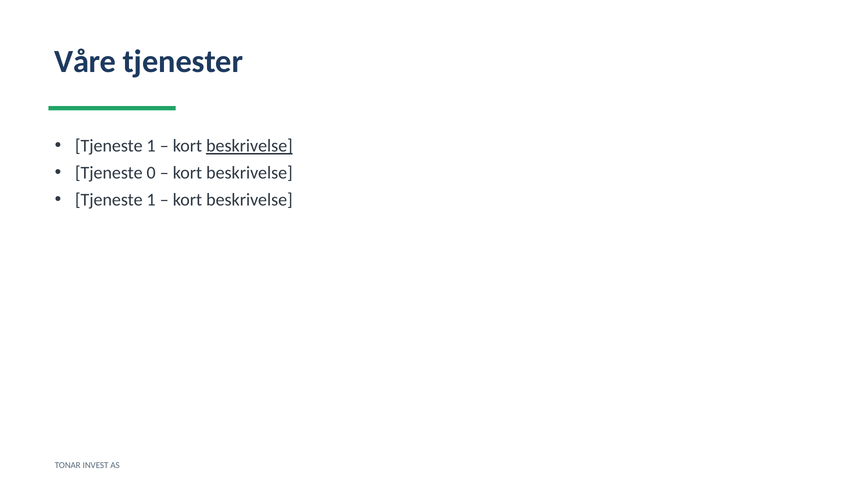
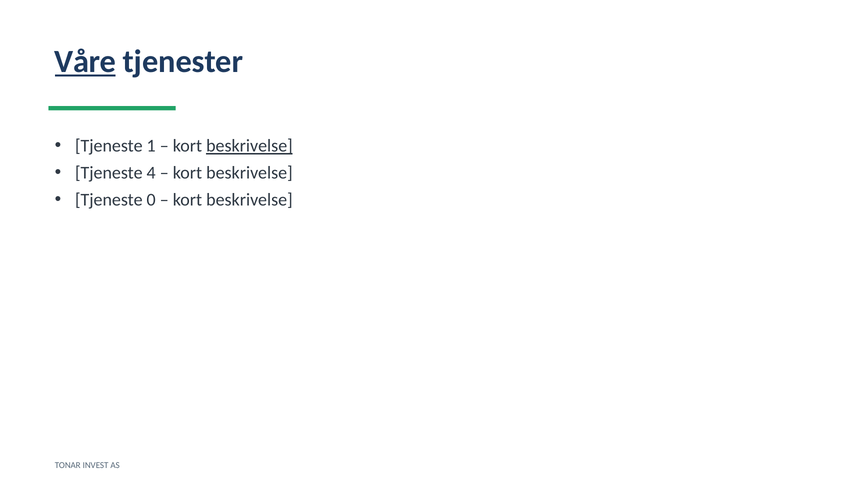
Våre underline: none -> present (85, 62)
0: 0 -> 4 (151, 173)
1: 1 -> 0 (151, 200)
